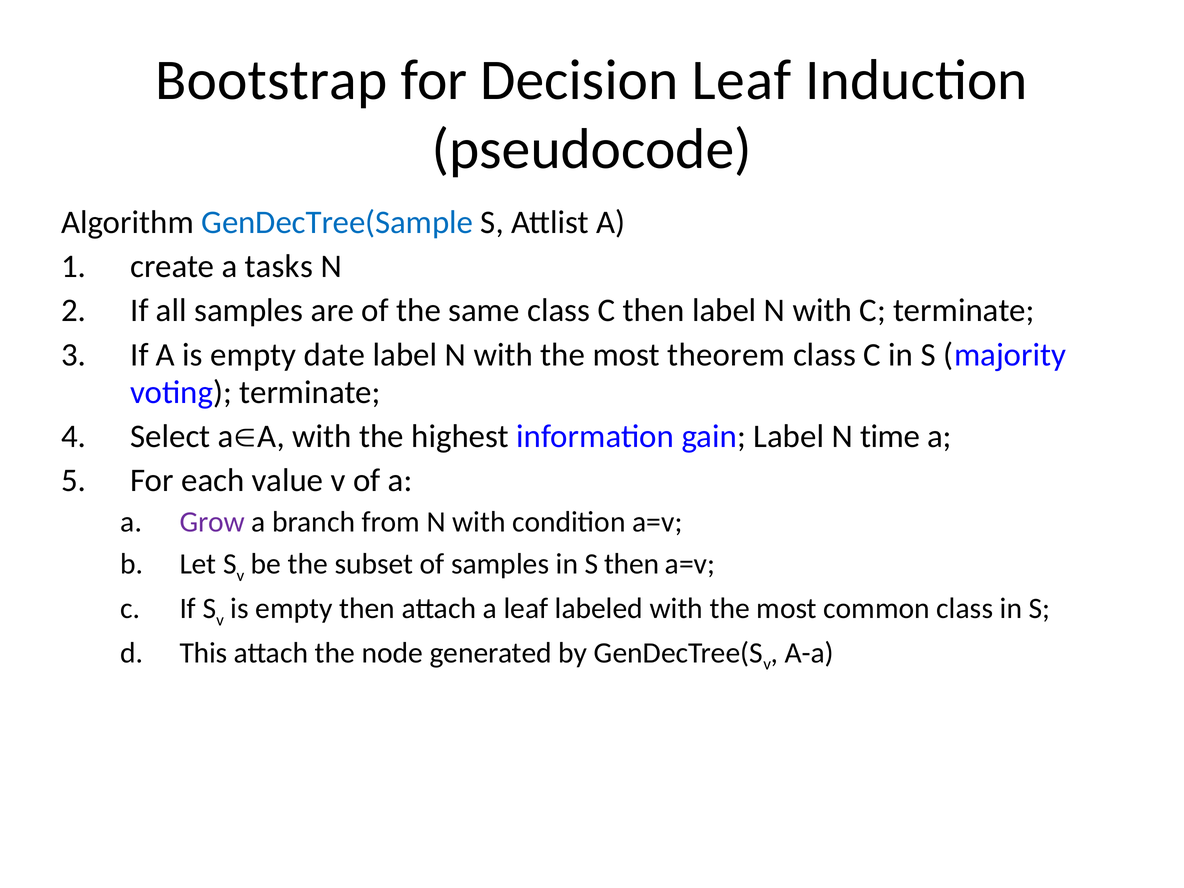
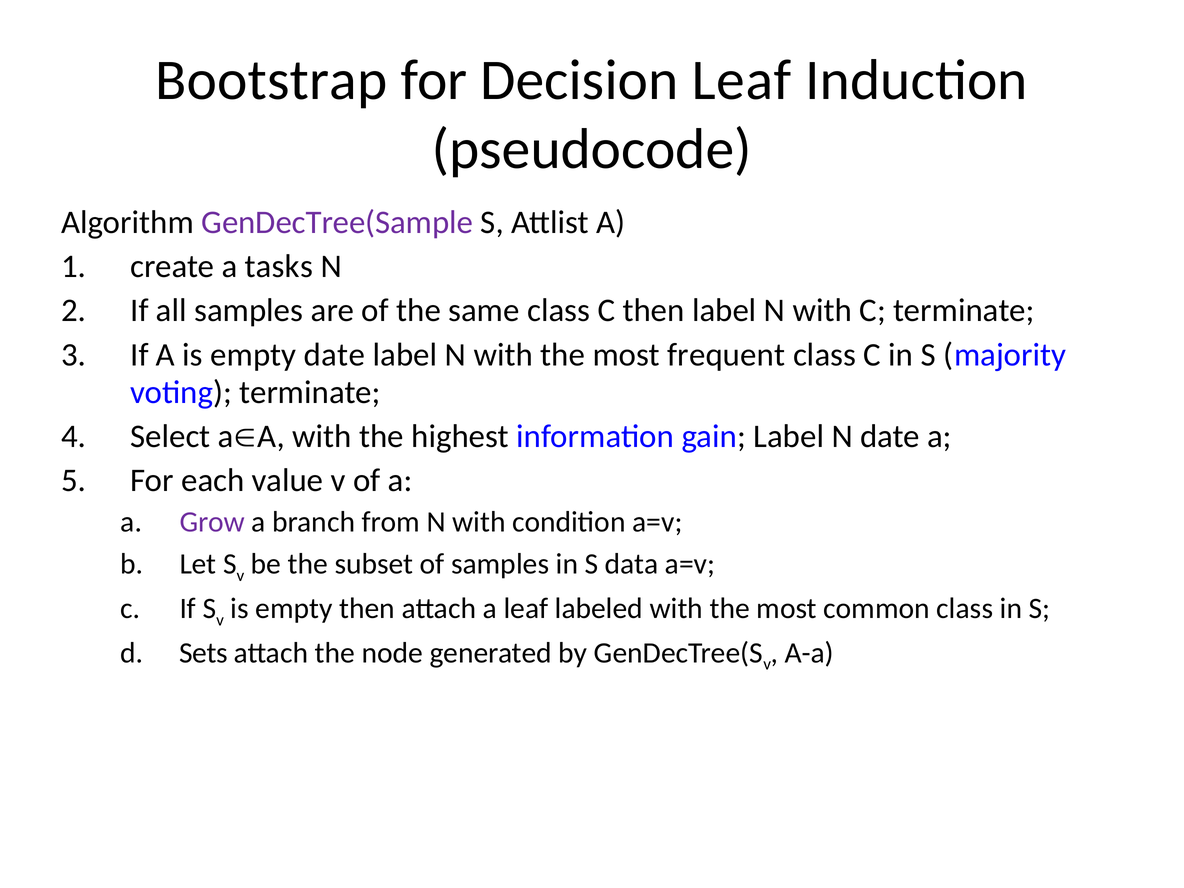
GenDecTree(Sample colour: blue -> purple (337, 222)
theorem: theorem -> frequent (726, 355)
N time: time -> date (890, 436)
S then: then -> data (632, 564)
This: This -> Sets (203, 653)
